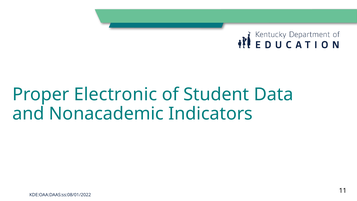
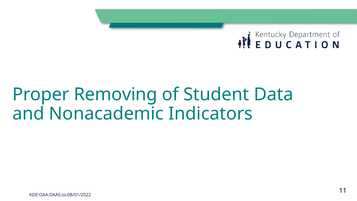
Electronic: Electronic -> Removing (116, 94)
